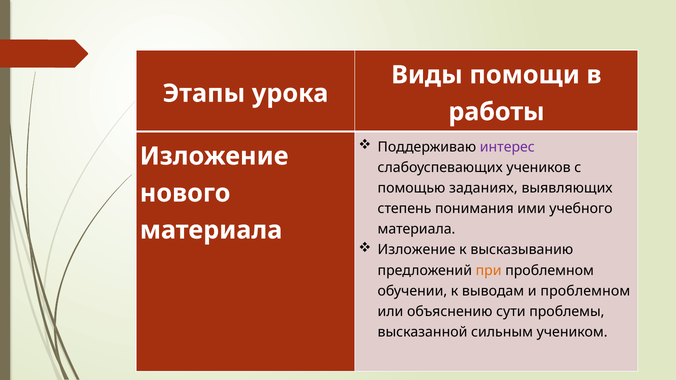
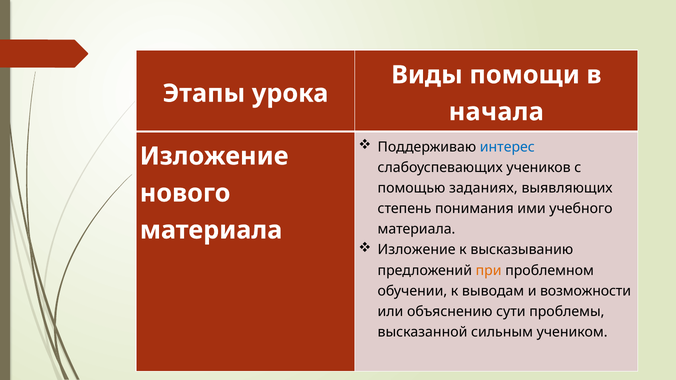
работы: работы -> начала (496, 112)
интерес colour: purple -> blue (507, 147)
и проблемном: проблемном -> возможности (586, 291)
